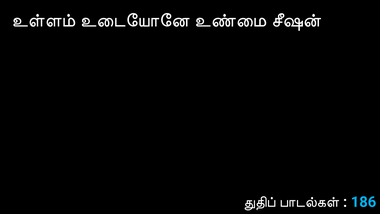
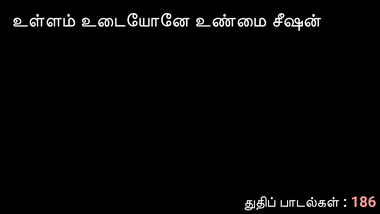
186 colour: light blue -> pink (364, 202)
